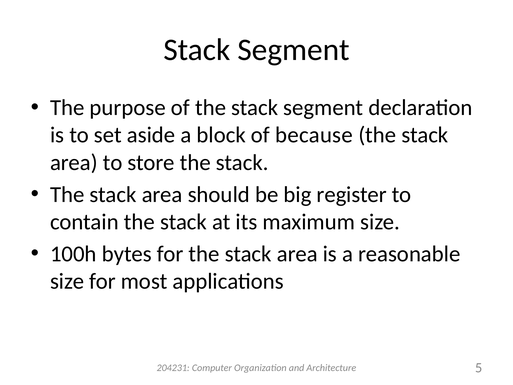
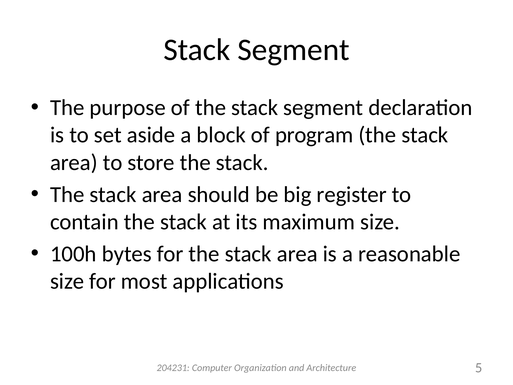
because: because -> program (314, 135)
